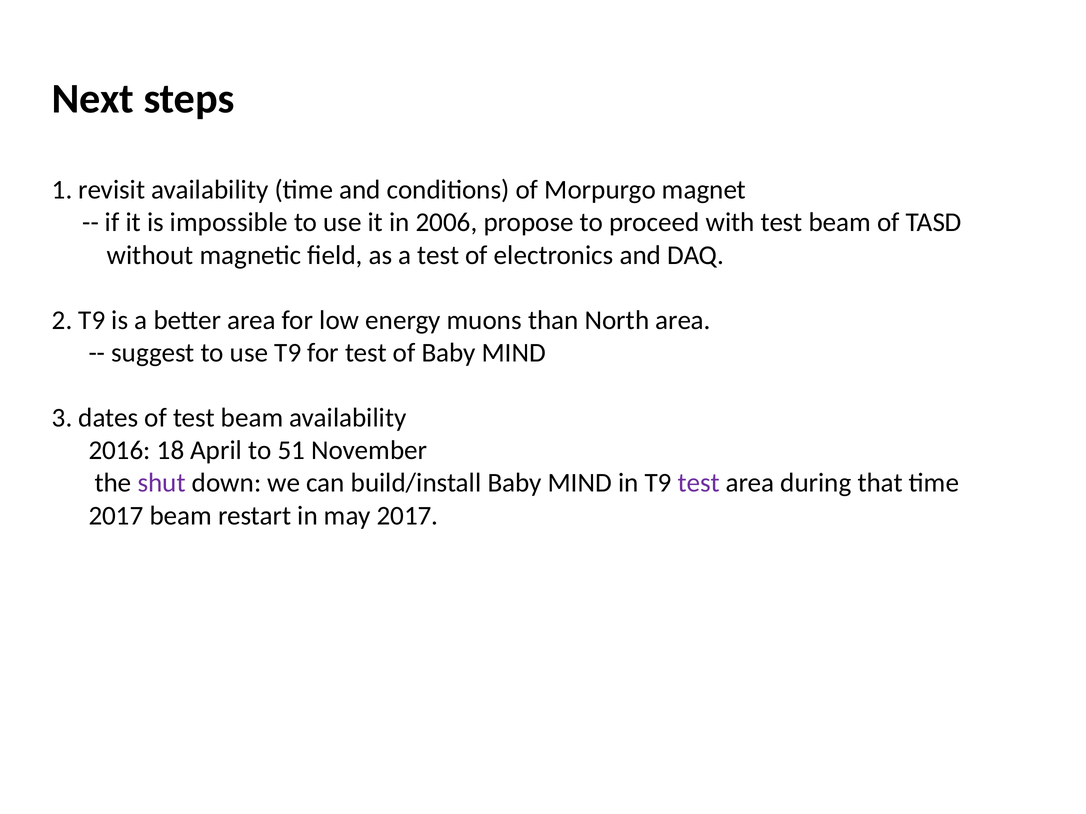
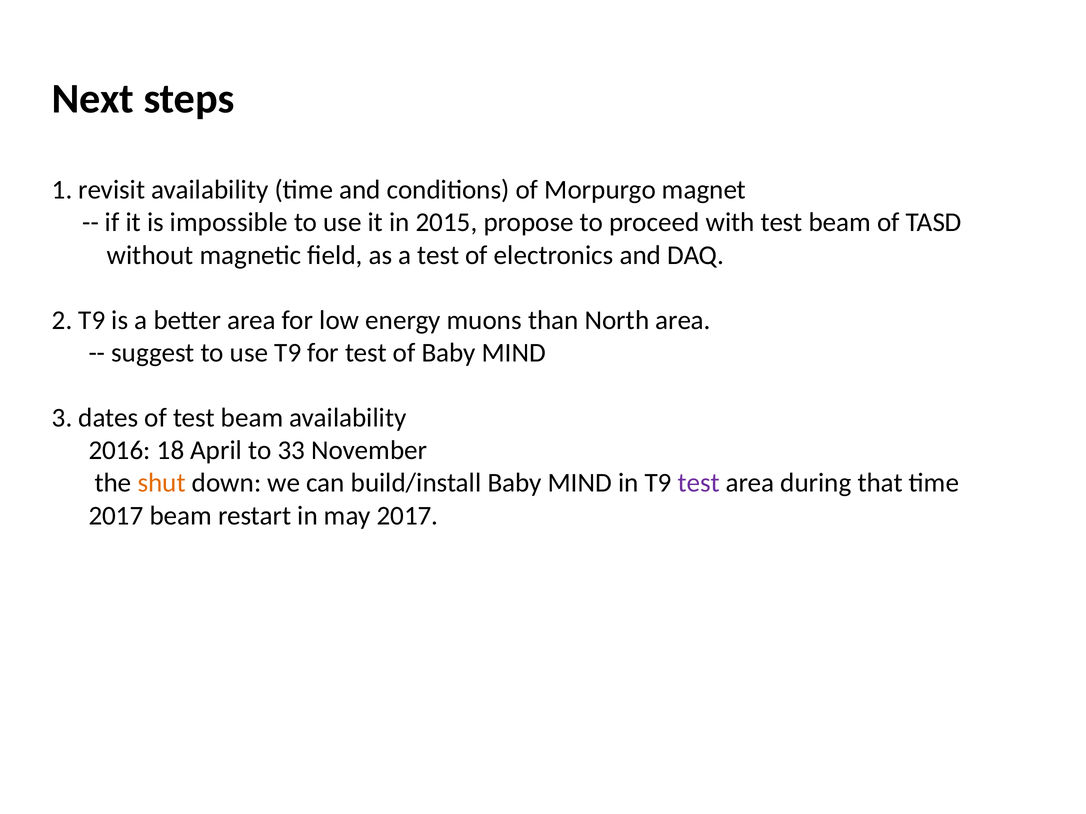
2006: 2006 -> 2015 (446, 223)
51: 51 -> 33 (291, 451)
shut colour: purple -> orange (162, 483)
